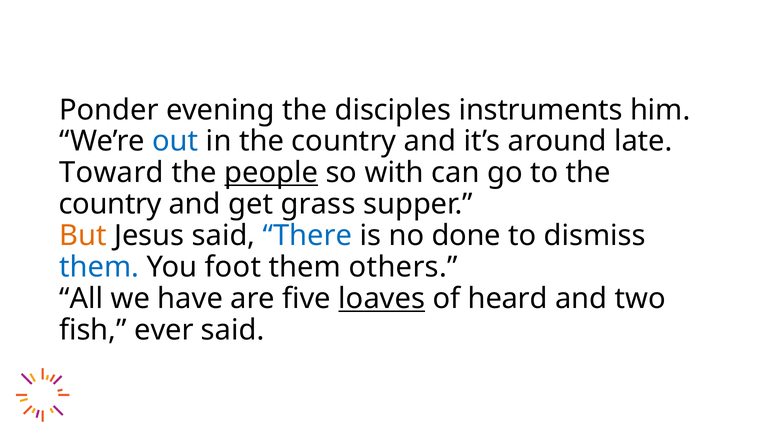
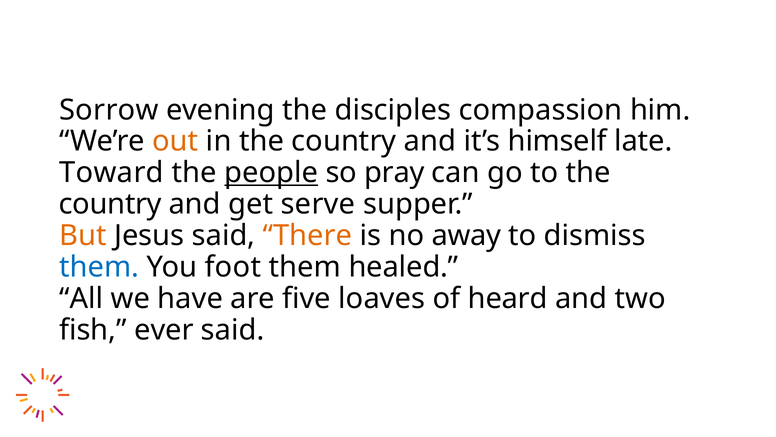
Ponder: Ponder -> Sorrow (109, 110)
instruments: instruments -> compassion (541, 110)
out colour: blue -> orange (175, 141)
around: around -> himself (557, 141)
with: with -> pray (394, 173)
grass: grass -> serve (318, 204)
There colour: blue -> orange (307, 236)
done: done -> away (466, 236)
others: others -> healed (403, 267)
loaves underline: present -> none (382, 298)
